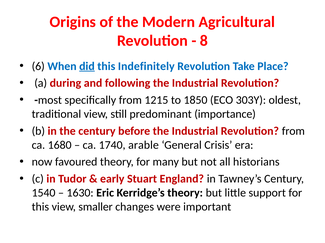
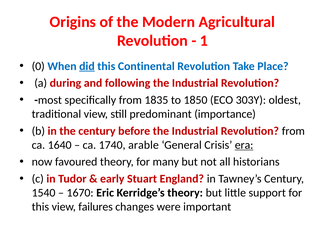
8: 8 -> 1 (204, 41)
6: 6 -> 0 (38, 66)
Indefinitely: Indefinitely -> Continental (146, 66)
1215: 1215 -> 1835 (156, 100)
1680: 1680 -> 1640 (60, 145)
era underline: none -> present (244, 145)
1630: 1630 -> 1670 (80, 193)
smaller: smaller -> failures (96, 207)
